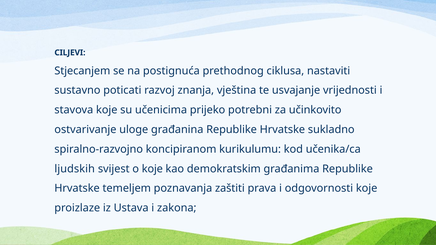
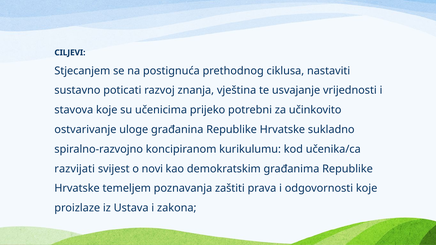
ljudskih: ljudskih -> razvijati (75, 169)
o koje: koje -> novi (152, 169)
